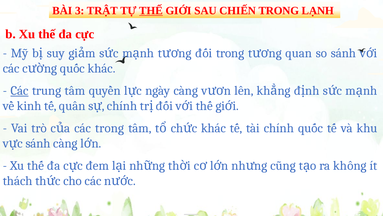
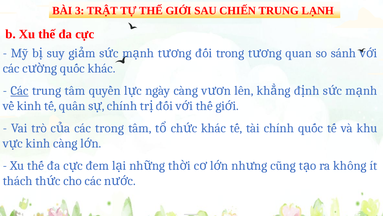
THẾ underline: present -> none (151, 11)
CHIẾN TRONG: TRONG -> TRUNG (279, 11)
sánh: sánh -> kinh (38, 143)
